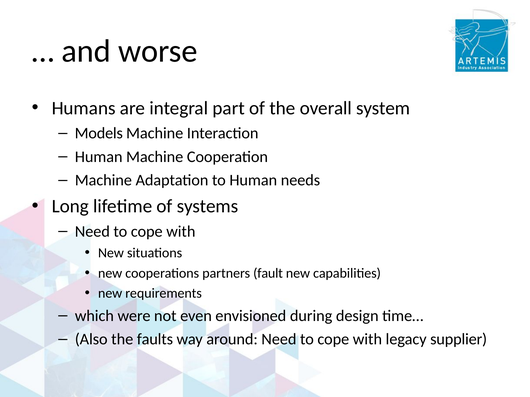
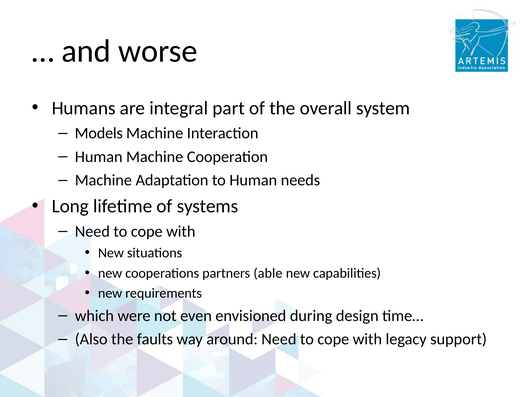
fault: fault -> able (268, 273)
supplier: supplier -> support (459, 340)
